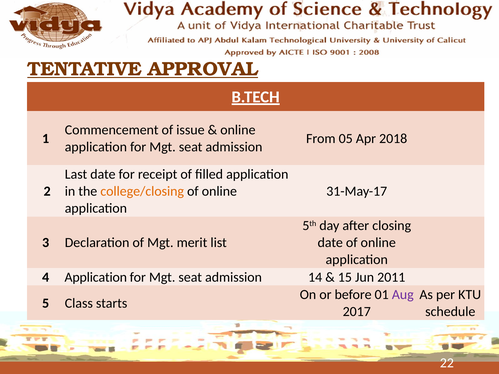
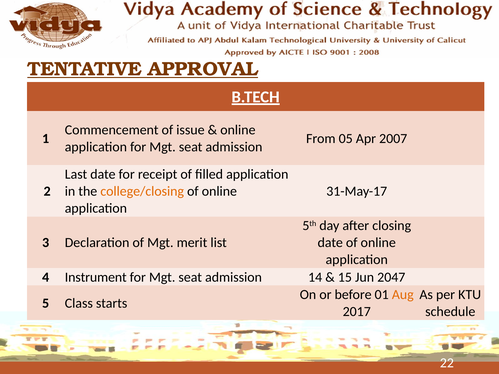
2018: 2018 -> 2007 (393, 139)
4 Application: Application -> Instrument (96, 277)
2011: 2011 -> 2047 (391, 277)
Aug colour: purple -> orange (403, 295)
